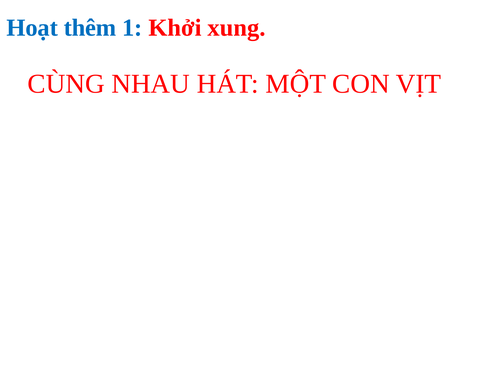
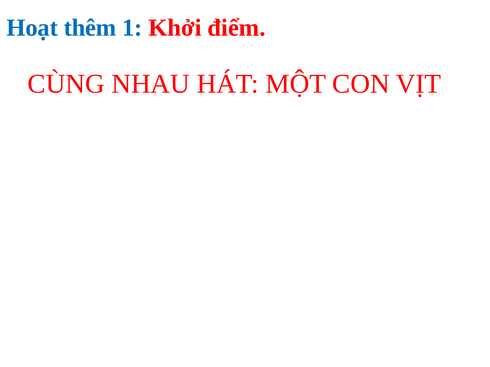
xung: xung -> điểm (237, 28)
